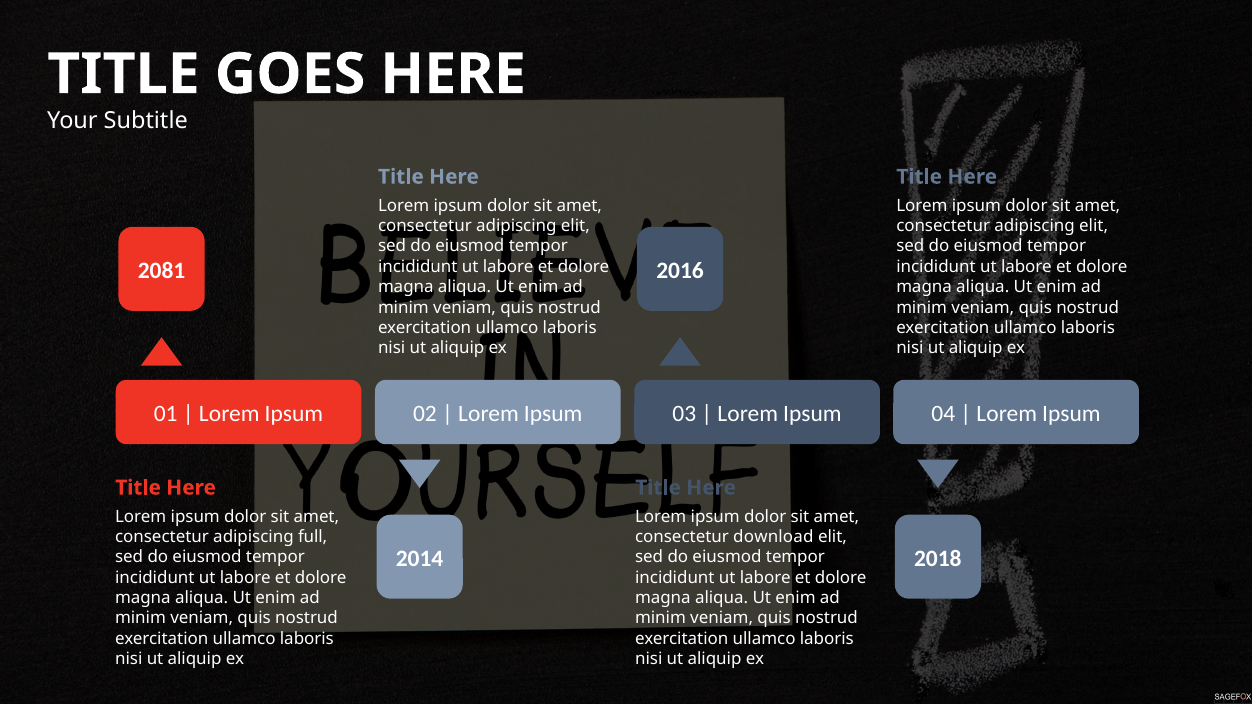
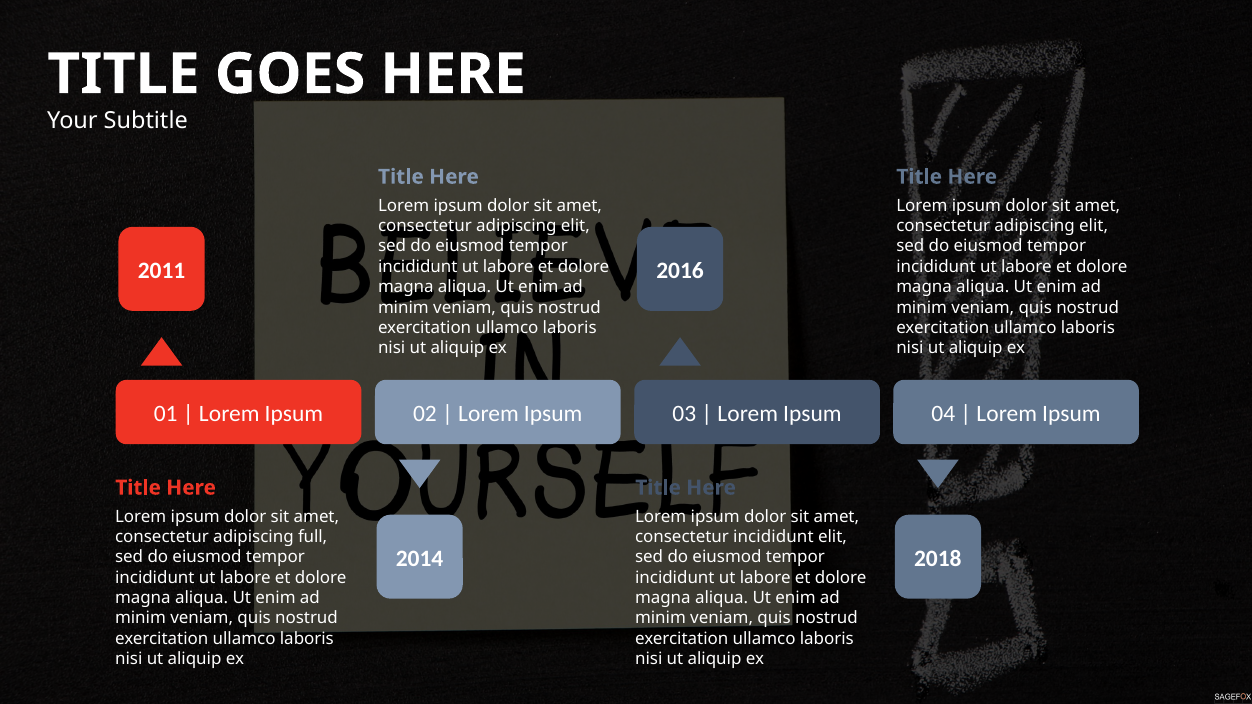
2081: 2081 -> 2011 (162, 271)
consectetur download: download -> incididunt (773, 537)
